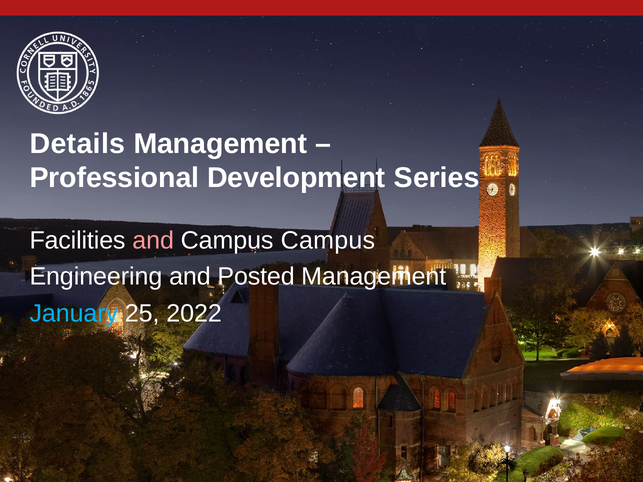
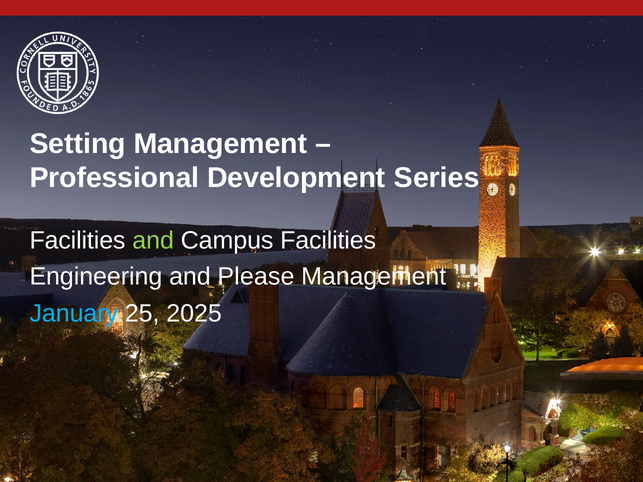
Details: Details -> Setting (78, 144)
and colour: pink -> light green (153, 241)
Campus Campus: Campus -> Facilities (328, 241)
Posted: Posted -> Please (256, 277)
2022: 2022 -> 2025 (194, 314)
